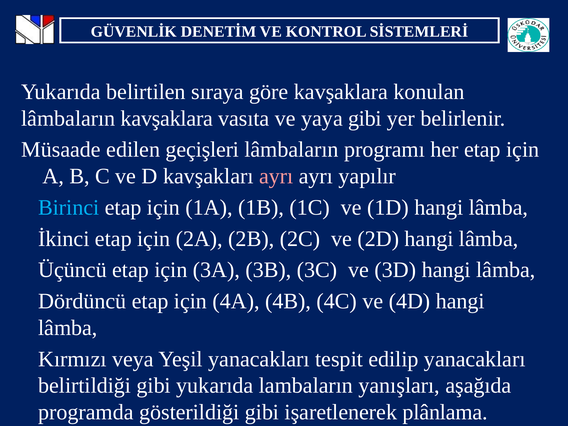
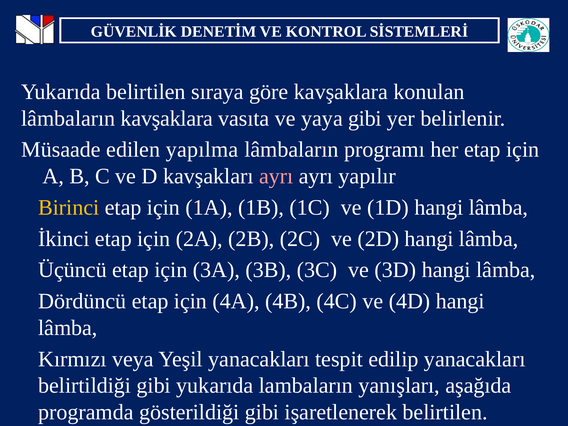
geçişleri: geçişleri -> yapılma (202, 150)
Birinci colour: light blue -> yellow (69, 207)
işaretlenerek plânlama: plânlama -> belirtilen (445, 412)
